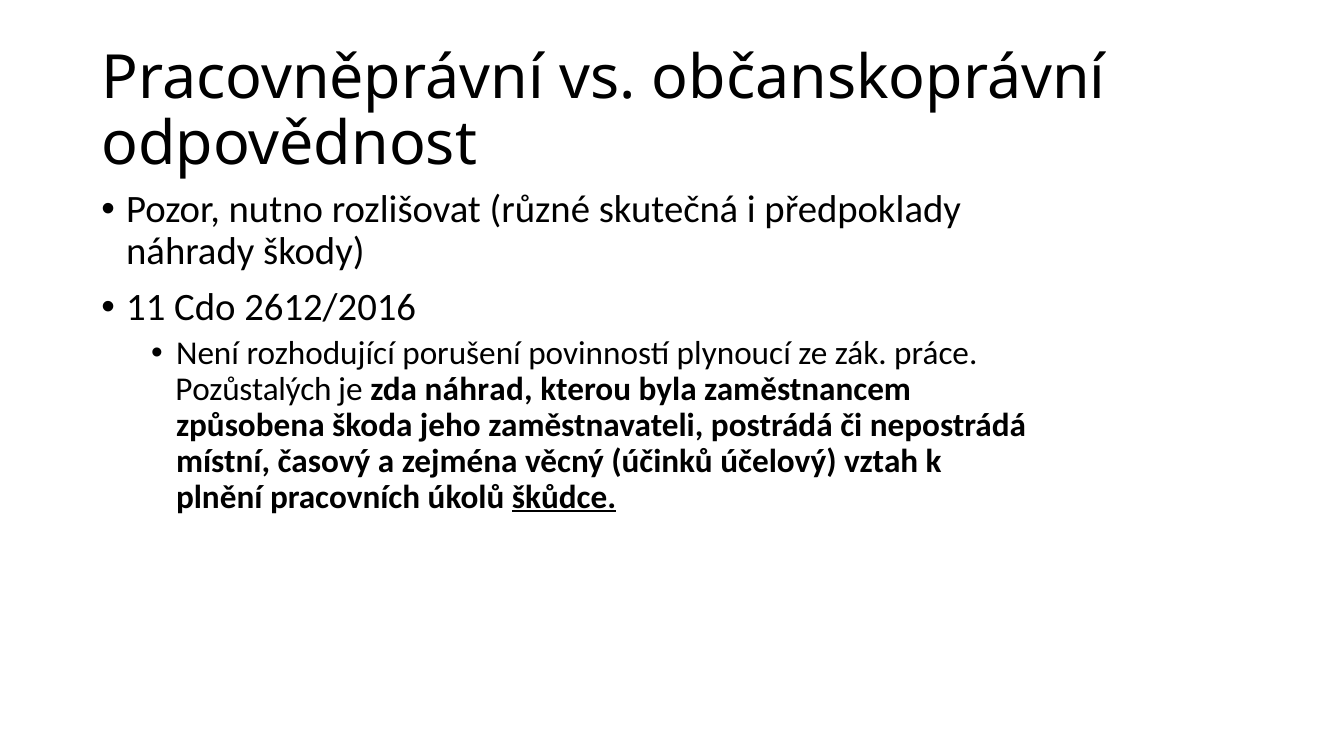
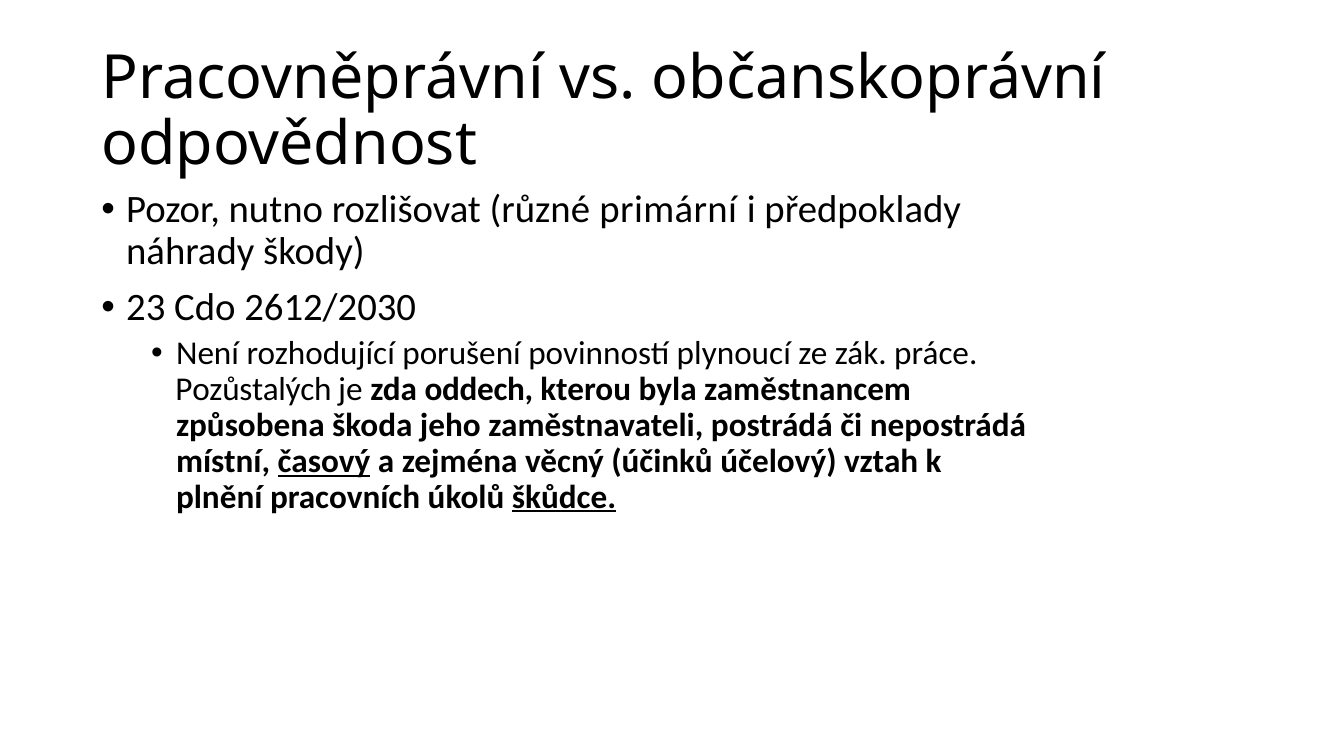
skutečná: skutečná -> primární (668, 210)
11: 11 -> 23 (146, 308)
2612/2016: 2612/2016 -> 2612/2030 (330, 308)
náhrad: náhrad -> oddech (479, 389)
časový underline: none -> present (324, 461)
